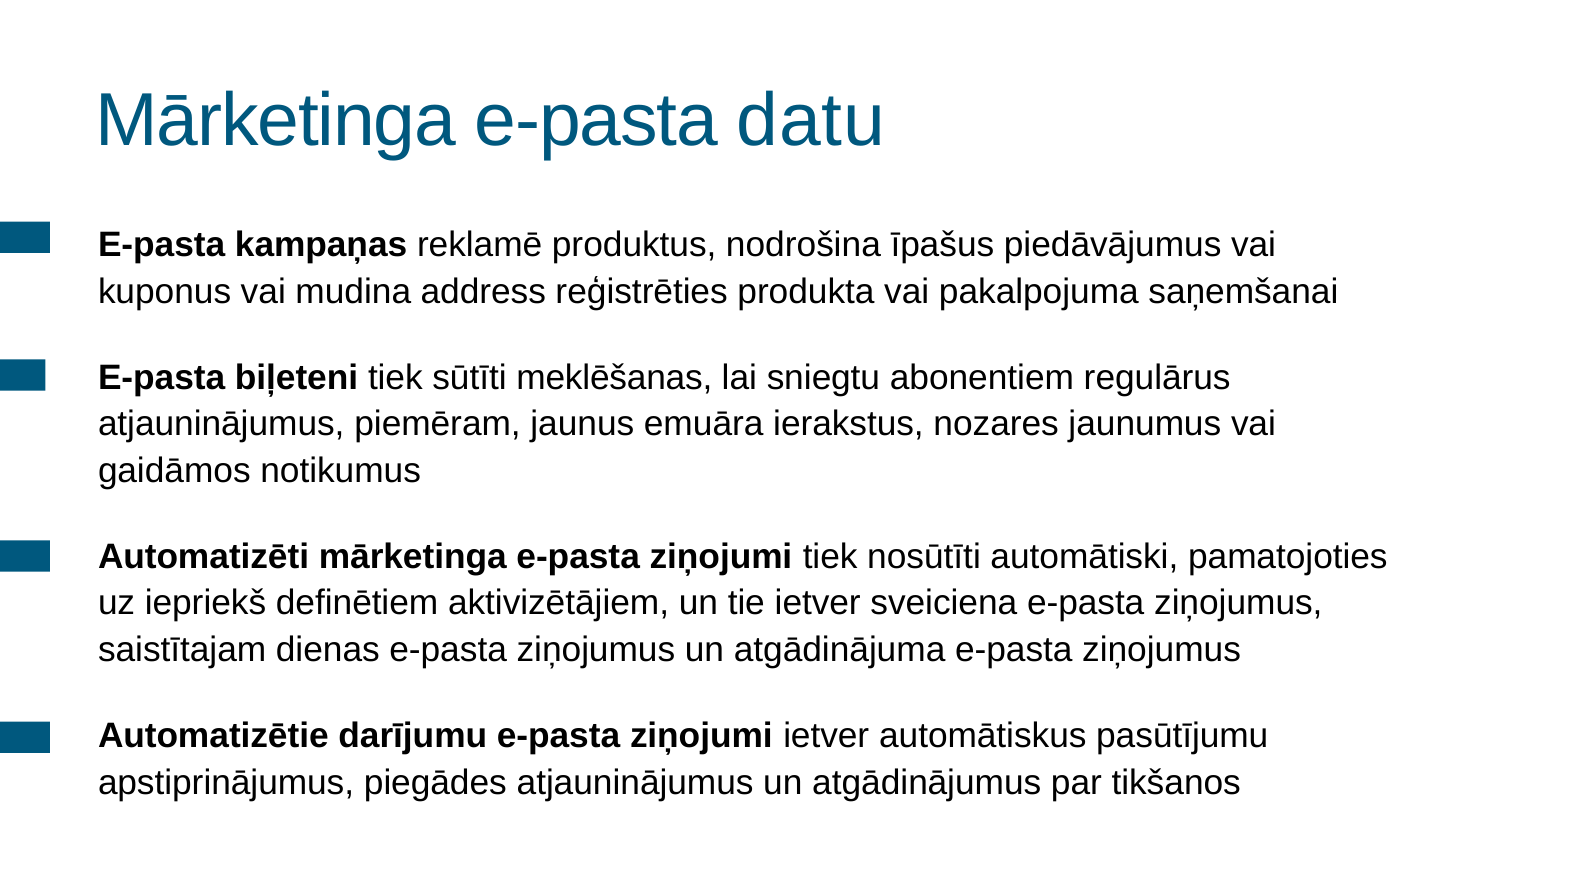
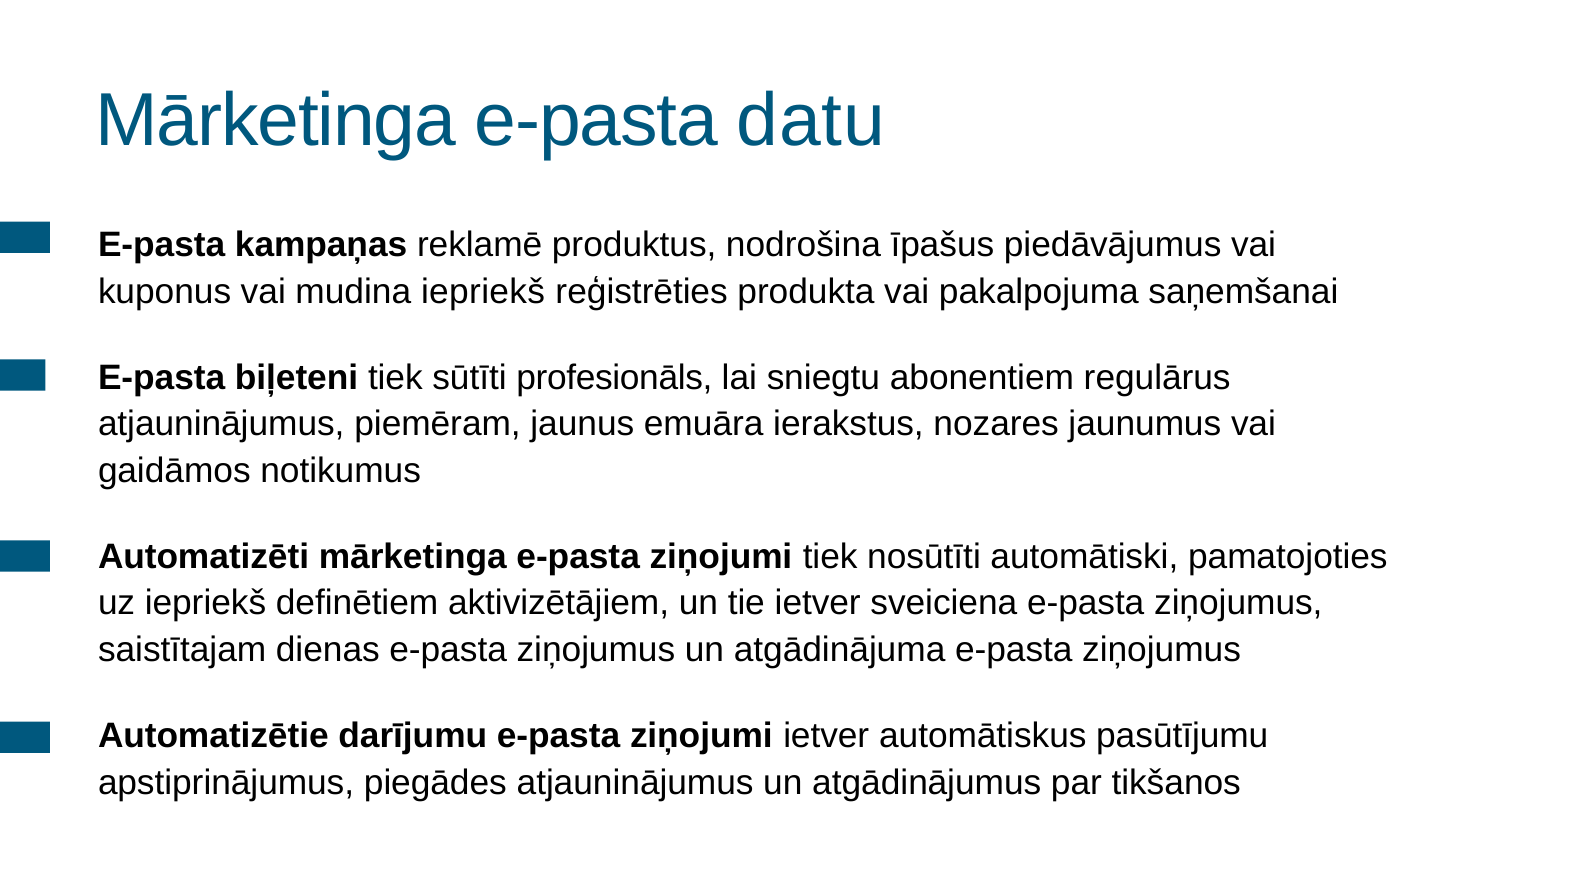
mudina address: address -> iepriekš (483, 292)
meklēšanas: meklēšanas -> profesionāls (614, 378)
